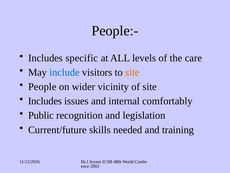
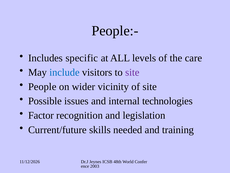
site colour: orange -> purple (132, 72)
Includes: Includes -> Possible (45, 101)
comfortably: comfortably -> technologies (167, 101)
Public: Public -> Factor (41, 115)
